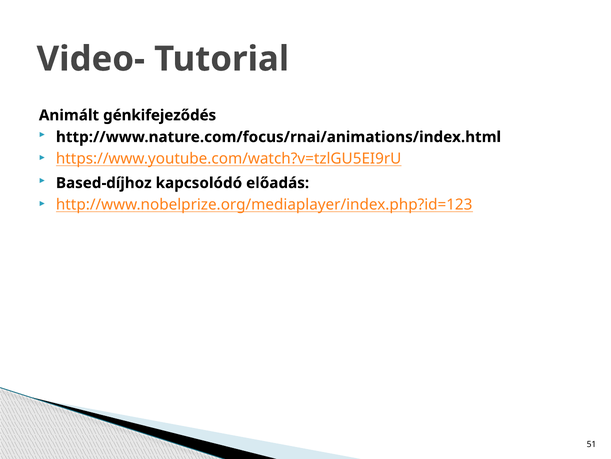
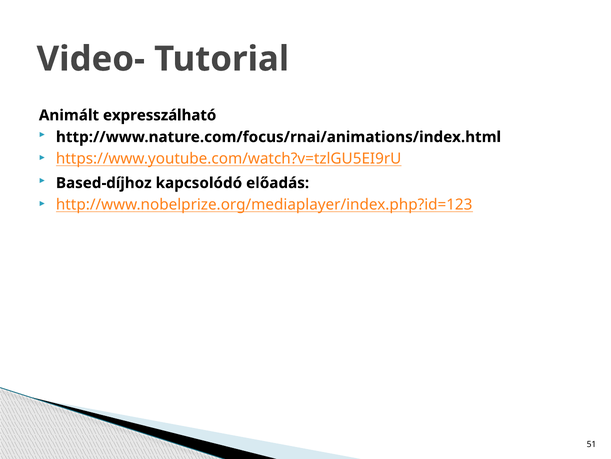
génkifejeződés: génkifejeződés -> expresszálható (160, 115)
